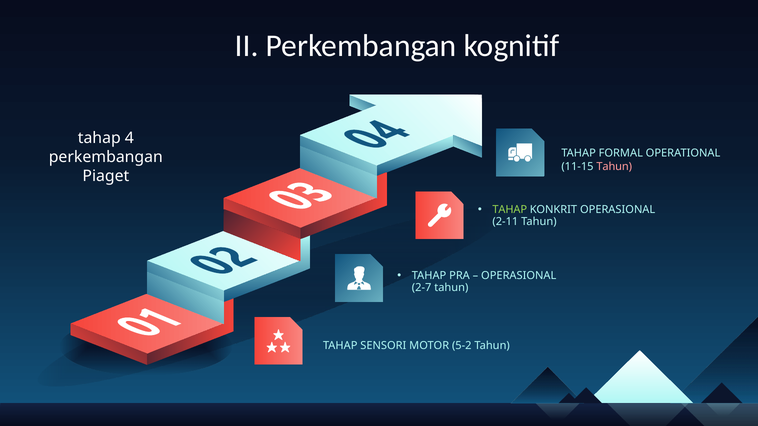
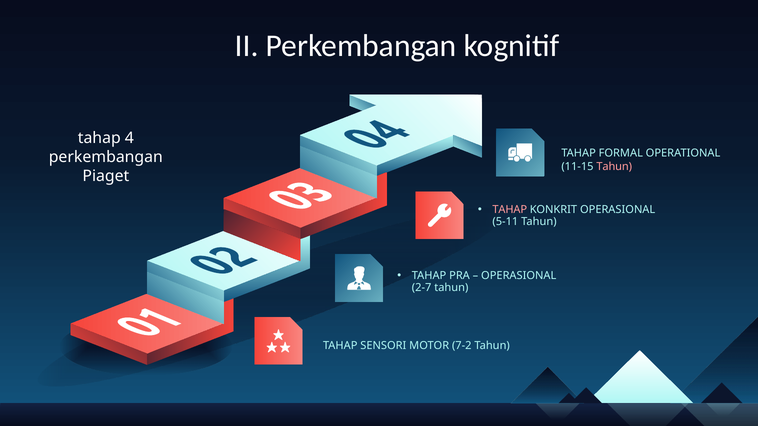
TAHAP colour: light green -> pink (510, 210)
2-11: 2-11 -> 5-11 (505, 222)
5-2: 5-2 -> 7-2 (462, 346)
